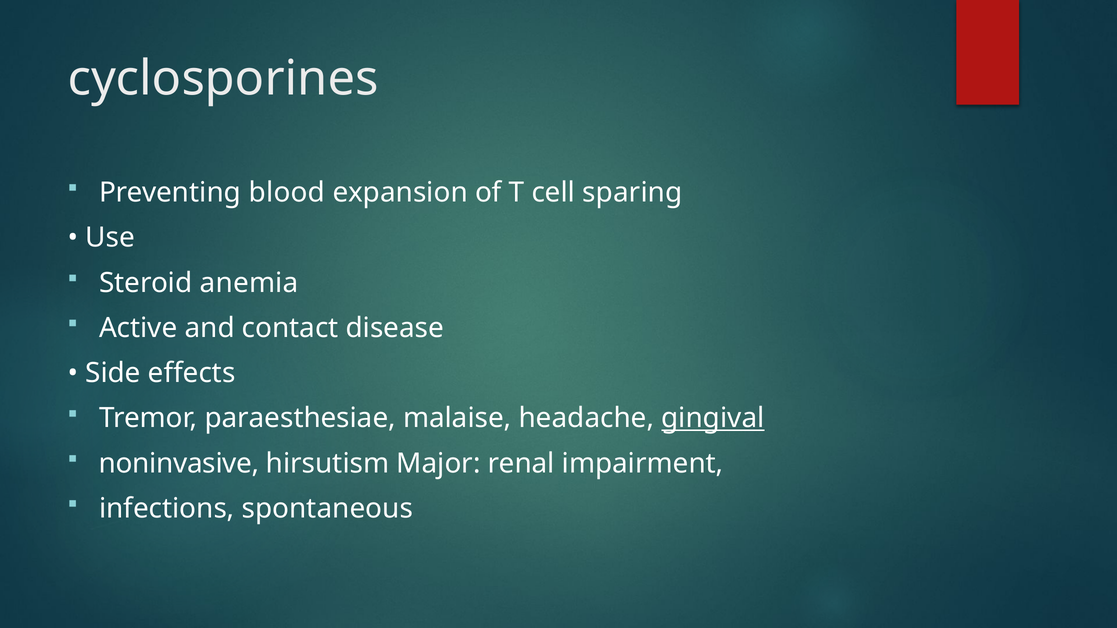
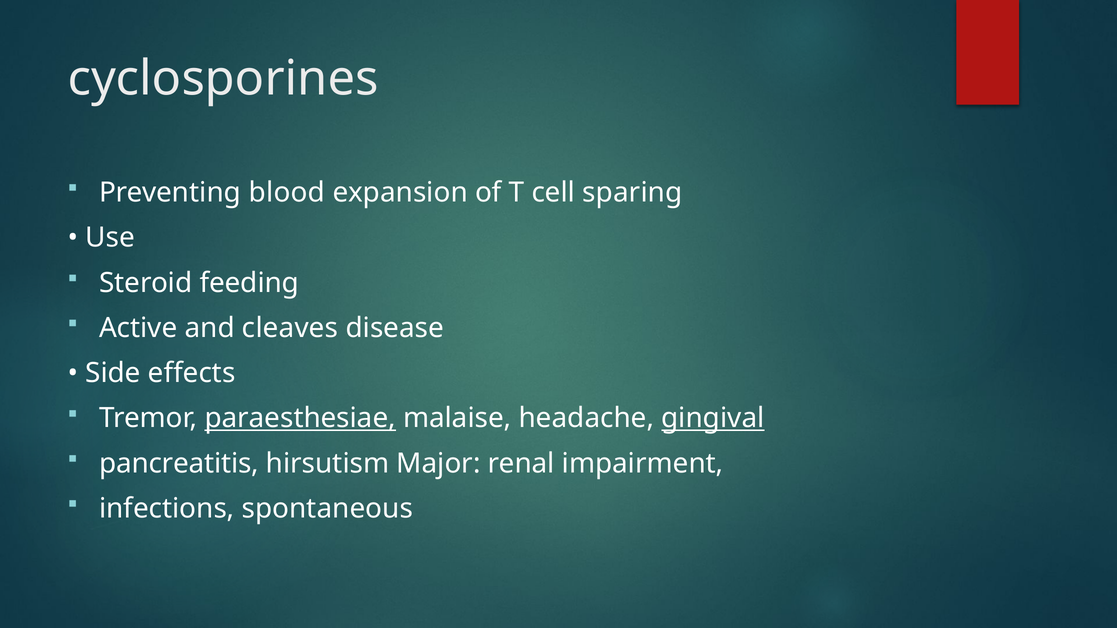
anemia: anemia -> feeding (249, 283)
contact: contact -> cleaves (290, 328)
paraesthesiae underline: none -> present (300, 418)
noninvasive: noninvasive -> pancreatitis (179, 464)
